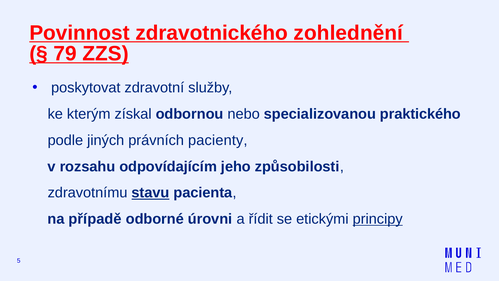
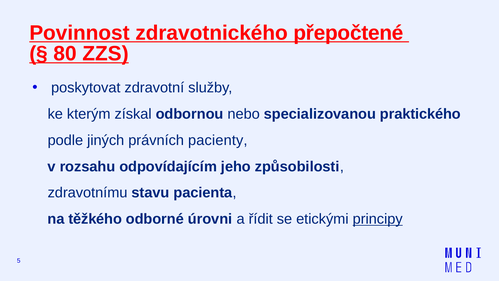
zohlednění: zohlednění -> přepočtené (348, 33)
79: 79 -> 80 (65, 54)
stavu underline: present -> none (151, 193)
případě: případě -> těžkého (95, 219)
